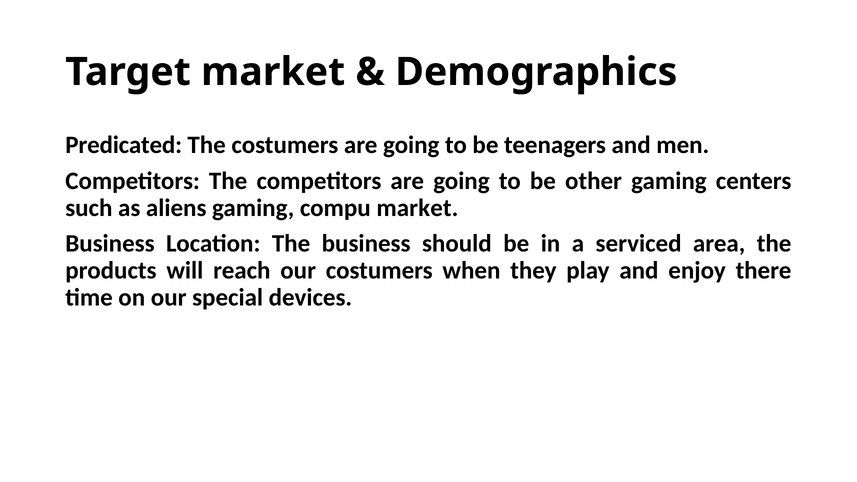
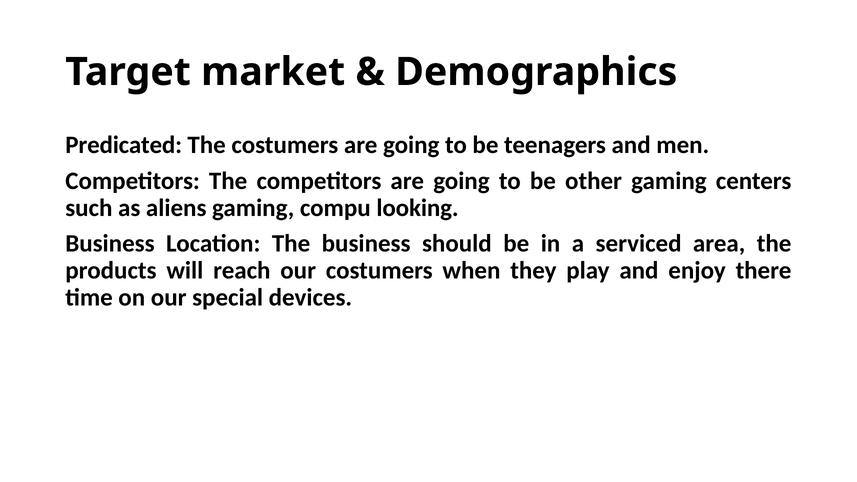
compu market: market -> looking (417, 208)
